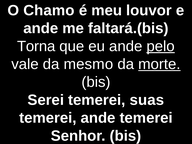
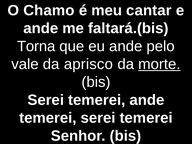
louvor: louvor -> cantar (149, 10)
pelo underline: present -> none (161, 46)
mesmo: mesmo -> aprisco (88, 64)
temerei suas: suas -> ande (147, 100)
temerei ande: ande -> serei (98, 118)
